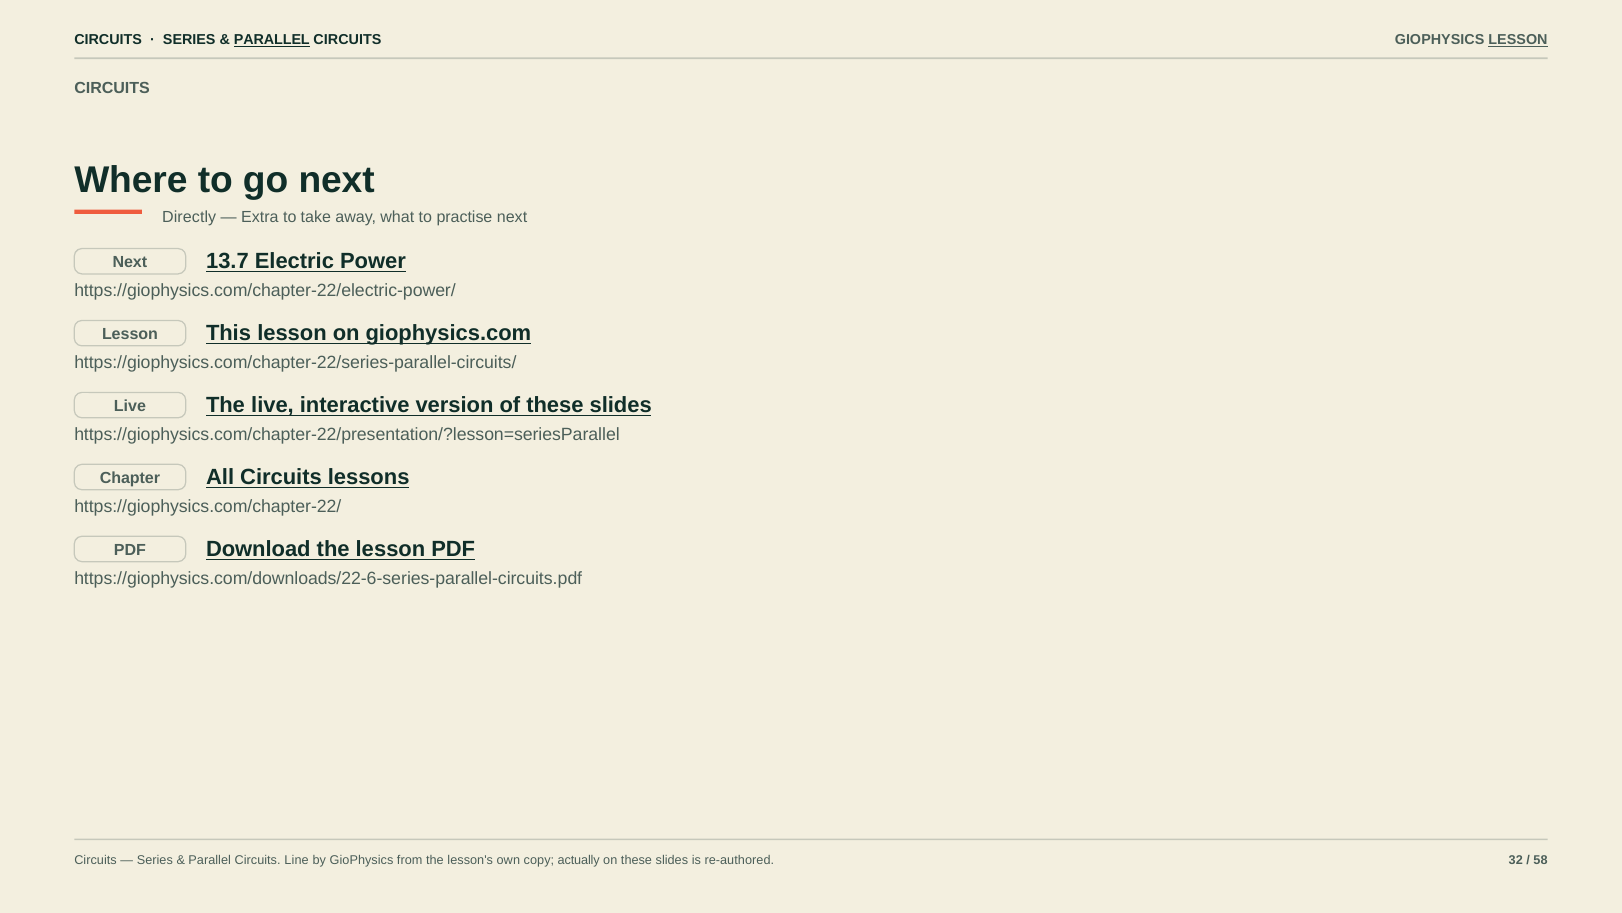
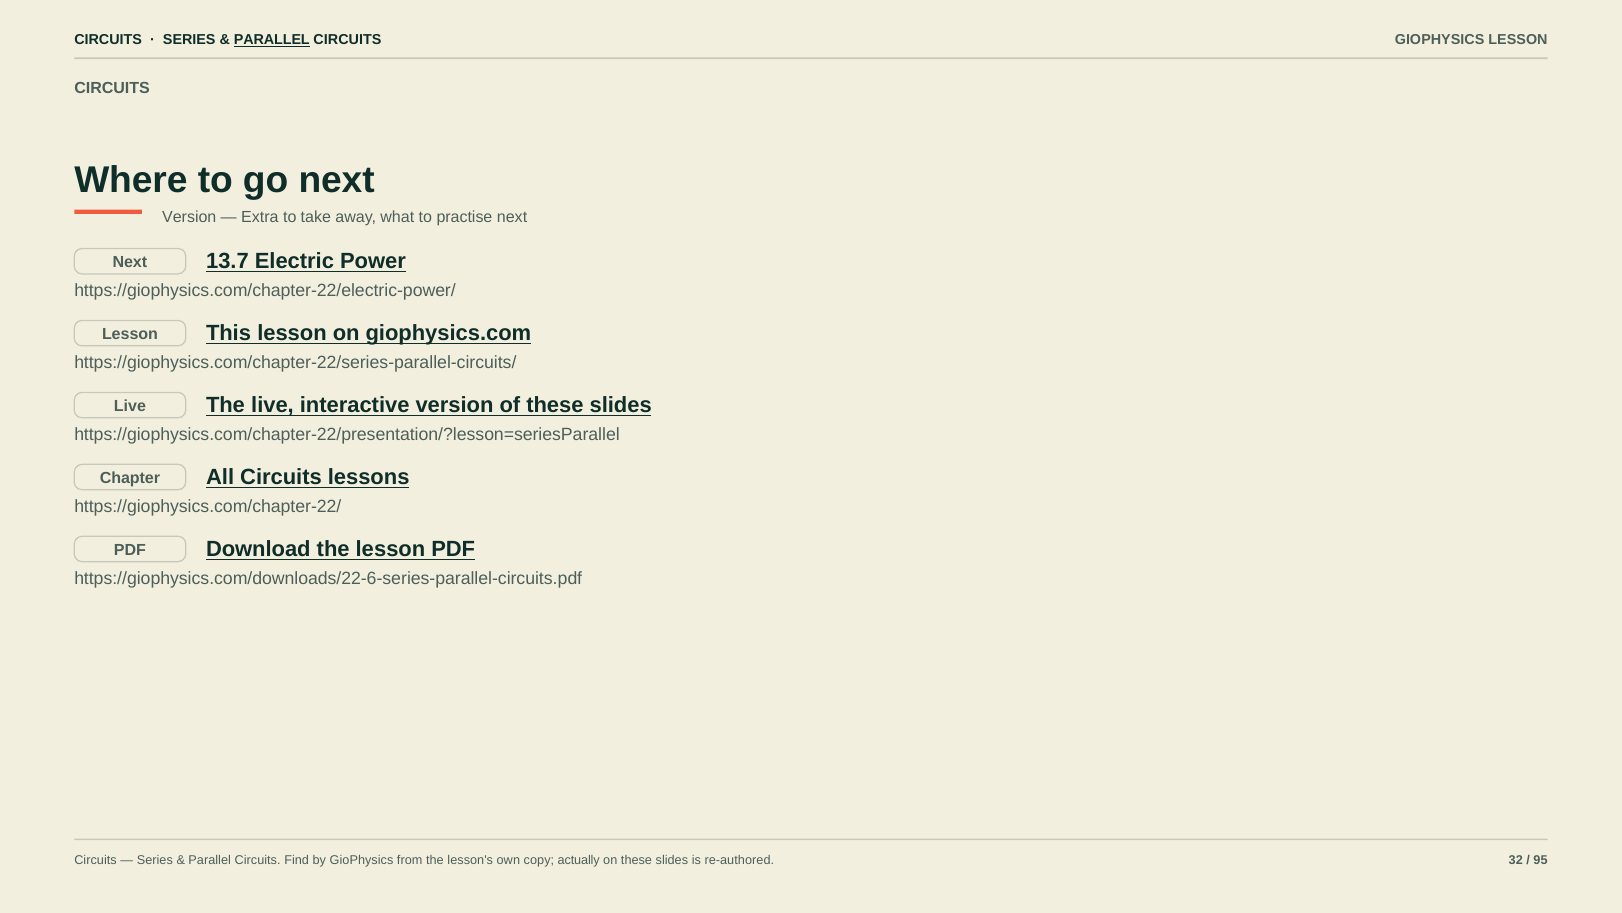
LESSON underline: present -> none (1518, 40)
Directly: Directly -> Version (189, 217)
Line: Line -> Find (297, 860)
58: 58 -> 95 (1541, 860)
